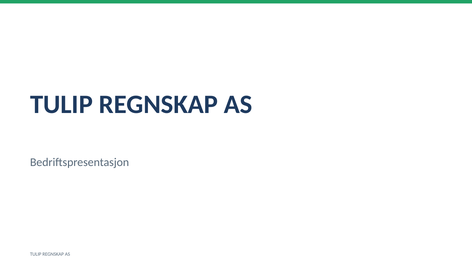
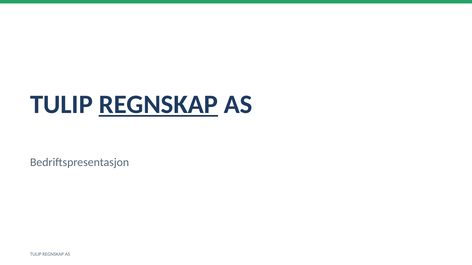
REGNSKAP underline: none -> present (158, 105)
